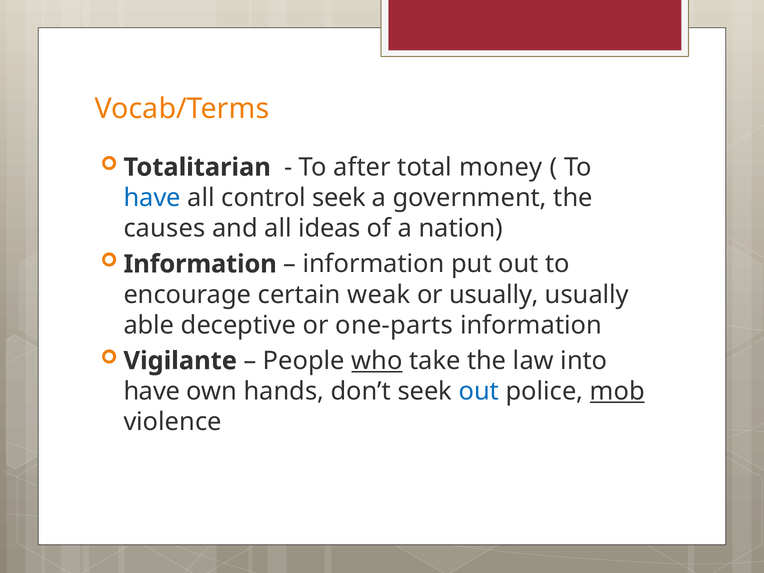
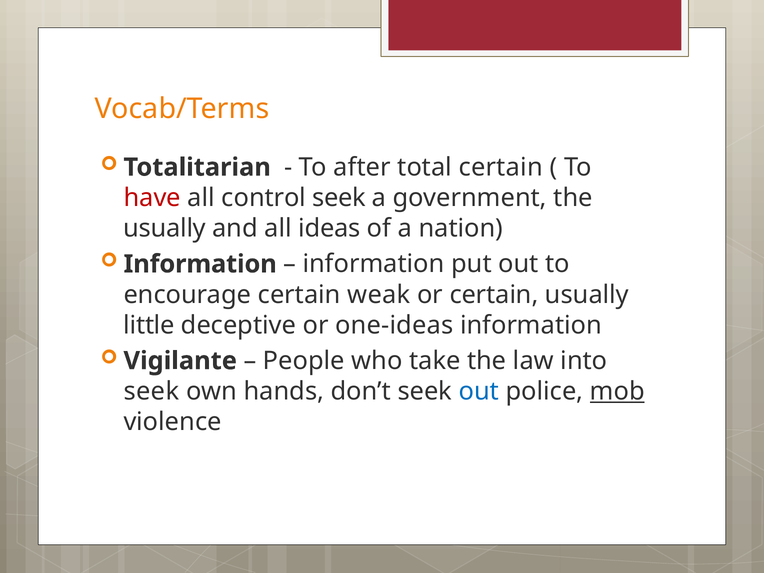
total money: money -> certain (501, 167)
have colour: blue -> red (152, 198)
causes: causes -> usually (165, 228)
or usually: usually -> certain (494, 295)
able: able -> little (149, 325)
one-parts: one-parts -> one-ideas (394, 325)
who underline: present -> none (377, 361)
have: have -> seek (152, 391)
